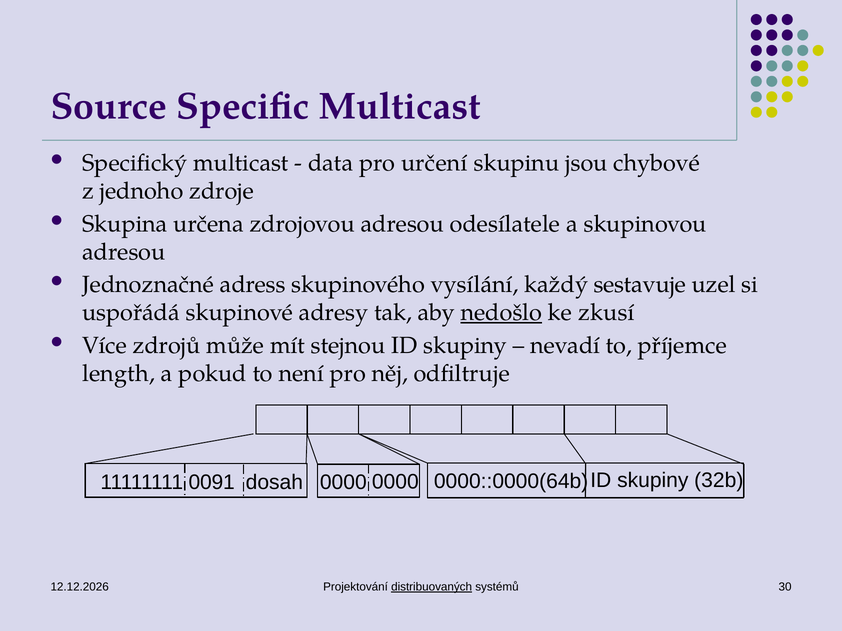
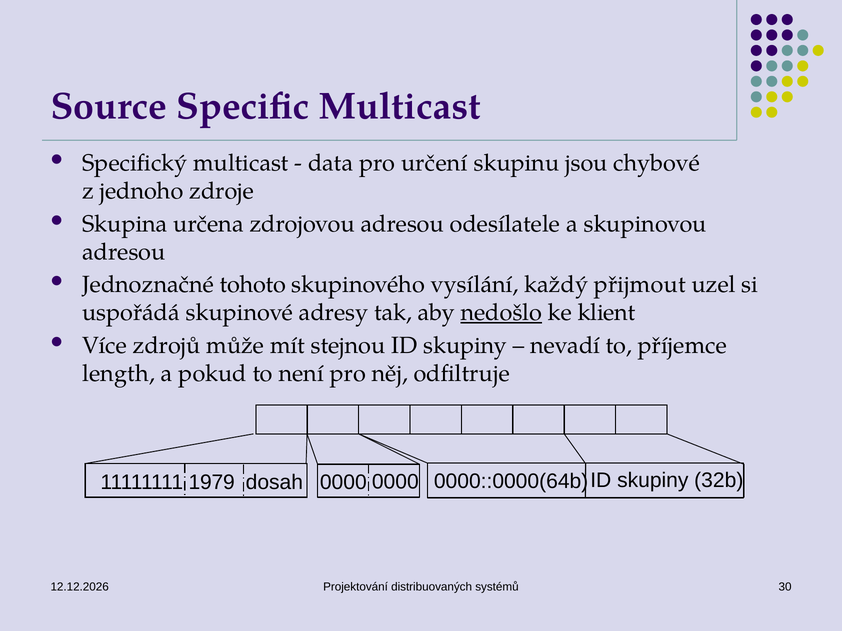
adress: adress -> tohoto (253, 285)
sestavuje: sestavuje -> přijmout (640, 285)
zkusí: zkusí -> klient (607, 313)
0091: 0091 -> 1979 (212, 483)
distribuovaných underline: present -> none (432, 587)
